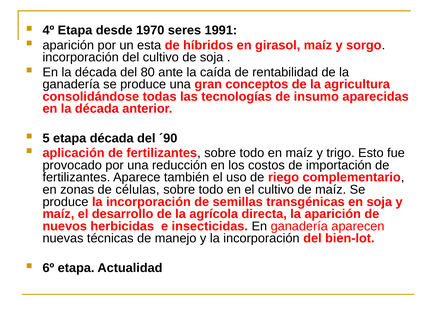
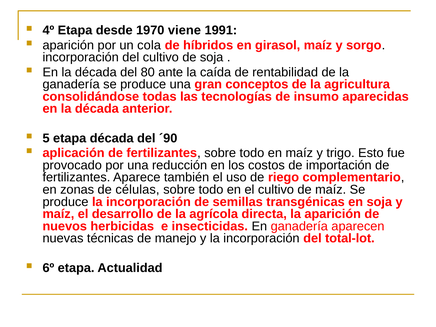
seres: seres -> viene (184, 30)
esta: esta -> cola (149, 45)
bien-lot: bien-lot -> total-lot (350, 238)
